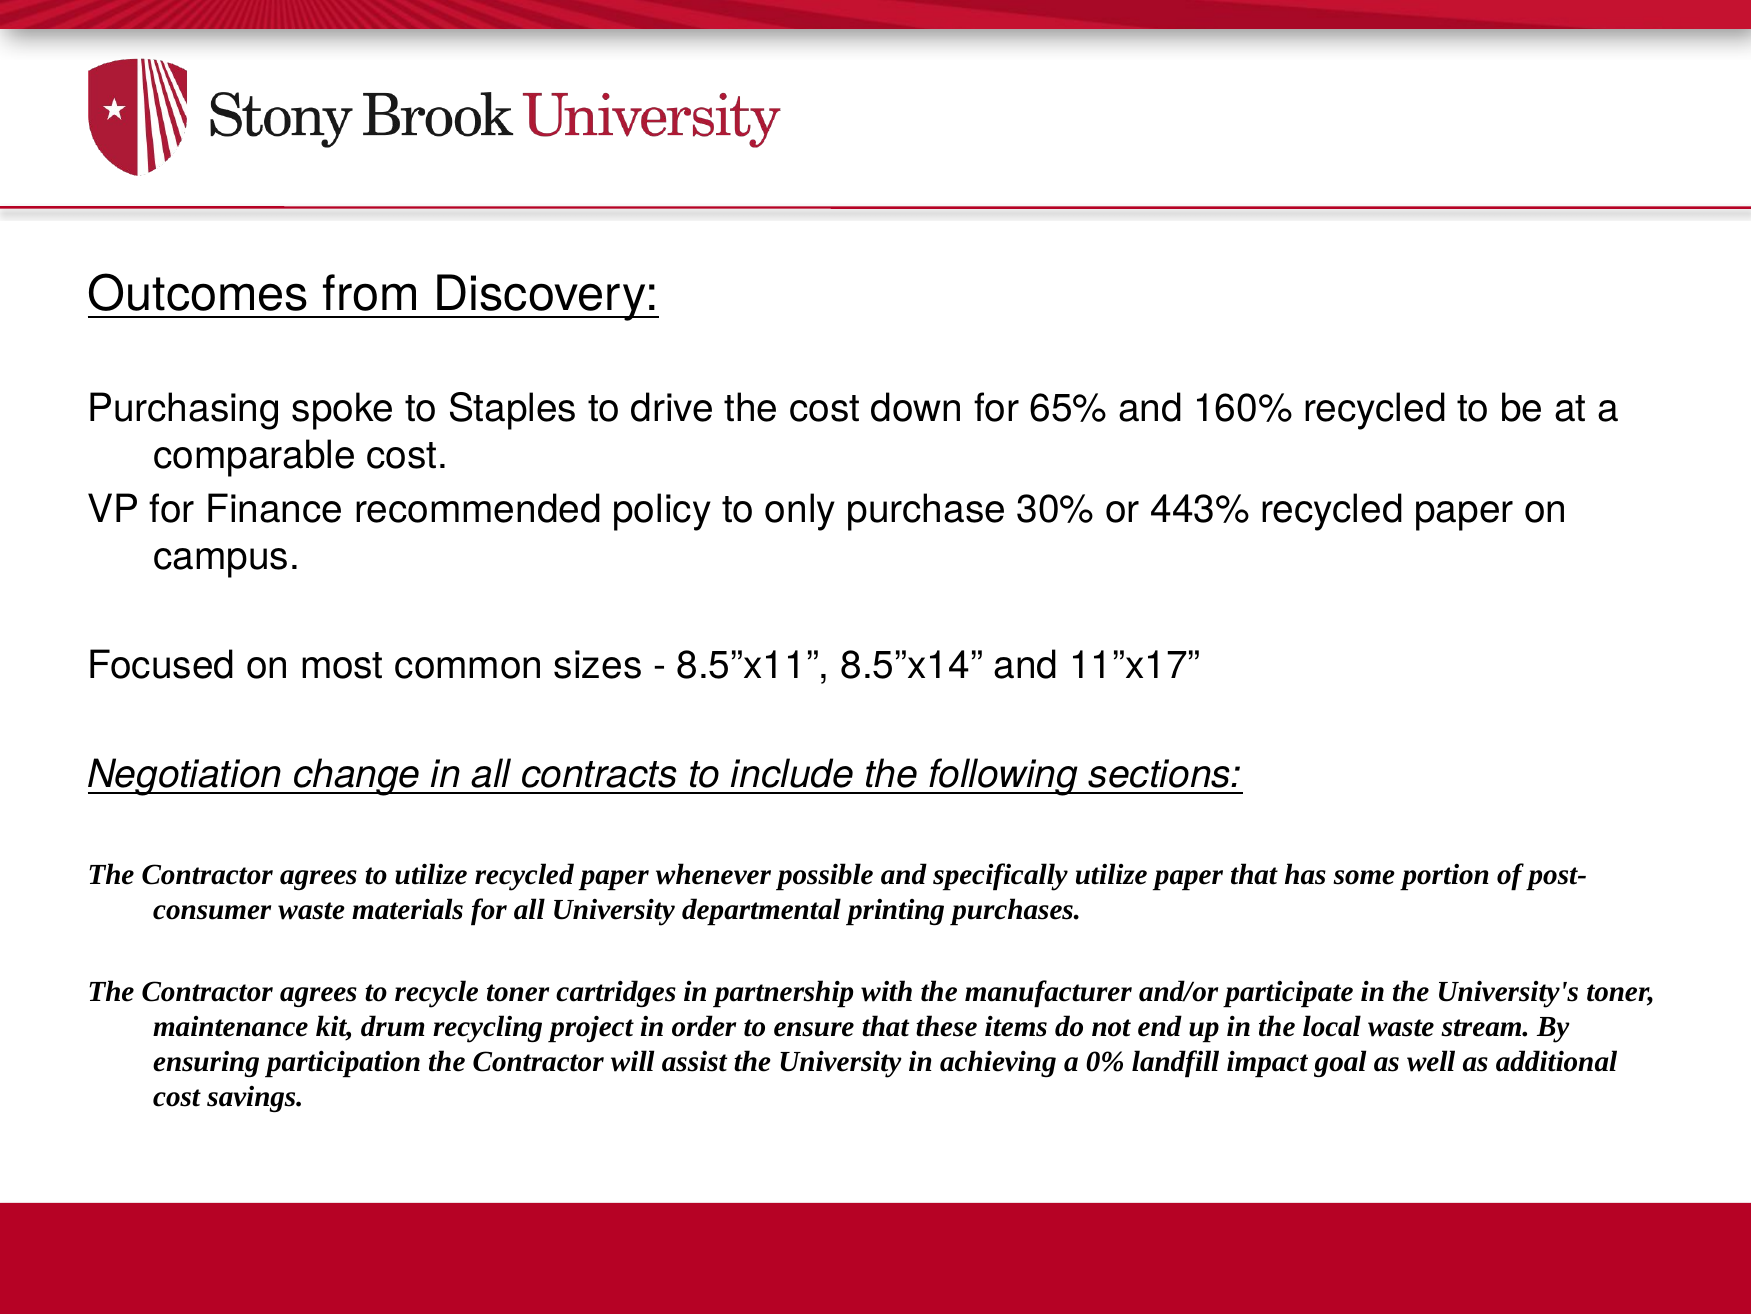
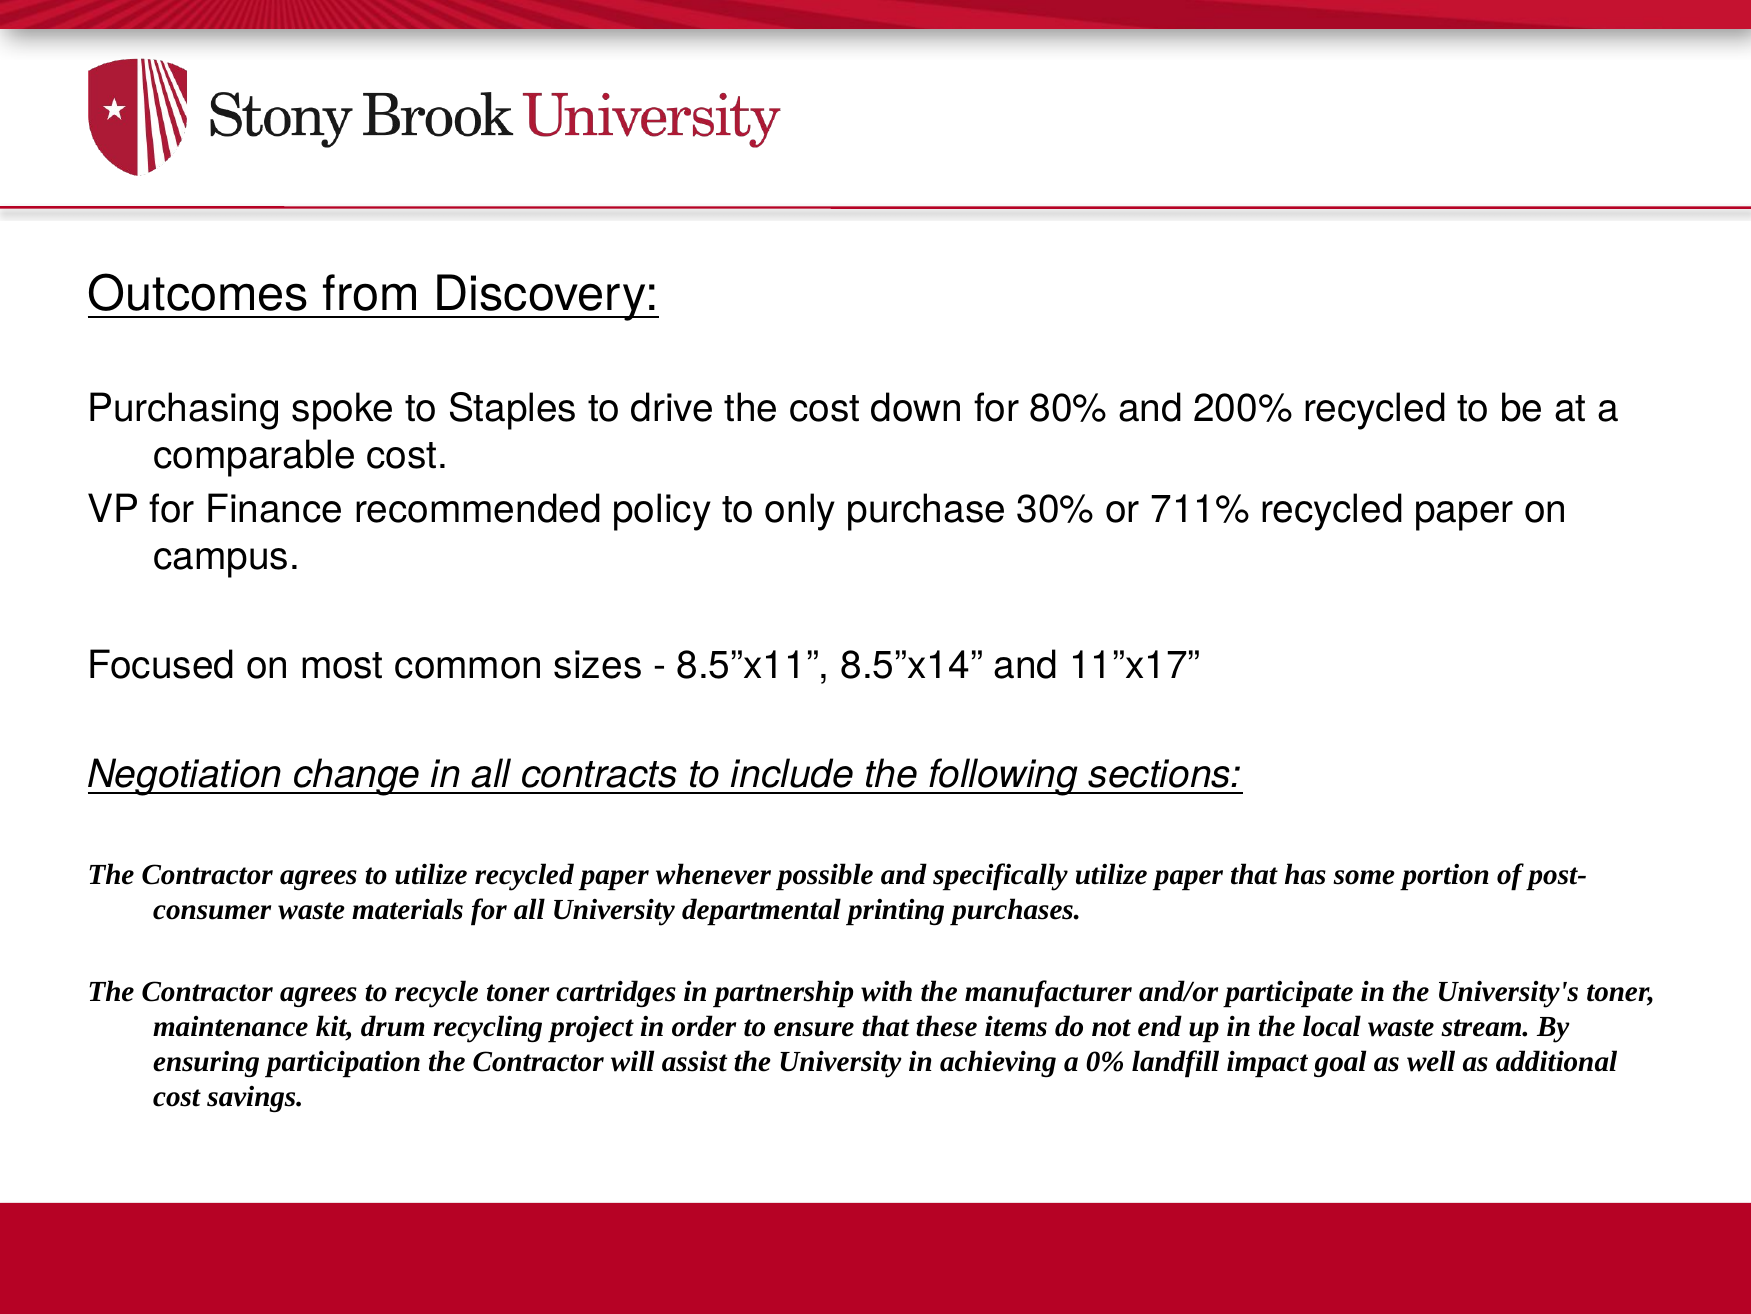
65%: 65% -> 80% (1069, 409)
160%: 160% -> 200% (1243, 409)
443%: 443% -> 711% (1200, 510)
